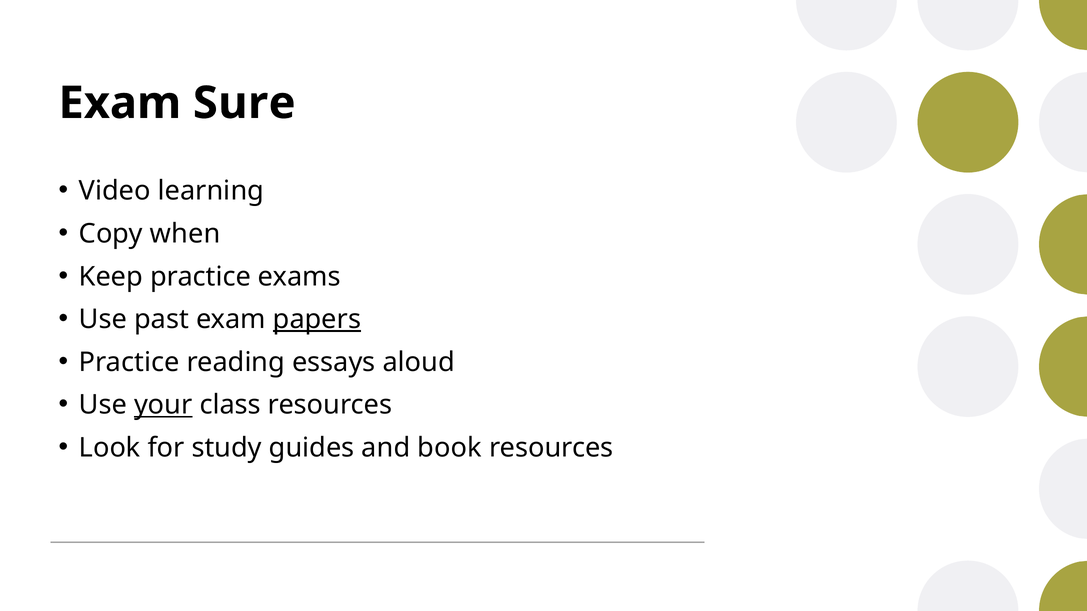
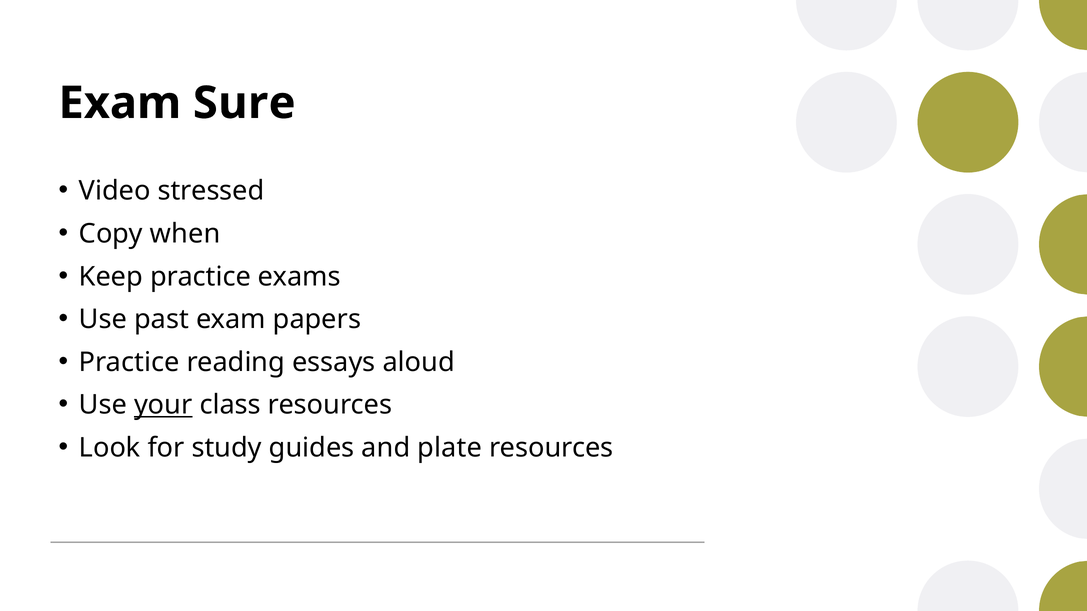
learning: learning -> stressed (211, 191)
papers underline: present -> none (317, 320)
book: book -> plate (450, 448)
